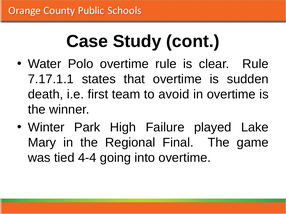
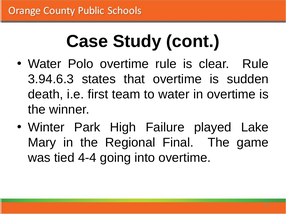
7.17.1.1: 7.17.1.1 -> 3.94.6.3 (51, 79)
to avoid: avoid -> water (174, 95)
